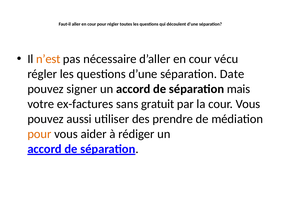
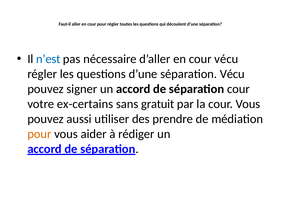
n’est colour: orange -> blue (48, 59)
séparation Date: Date -> Vécu (232, 74)
séparation mais: mais -> cour (238, 89)
ex-factures: ex-factures -> ex-certains (85, 104)
